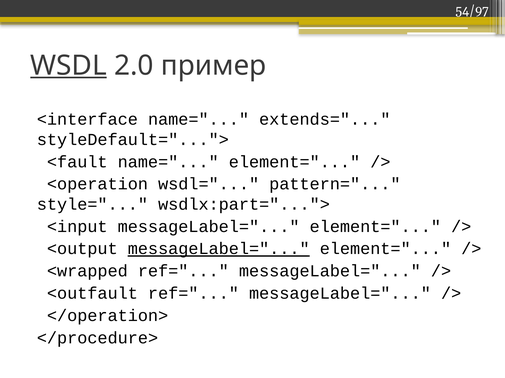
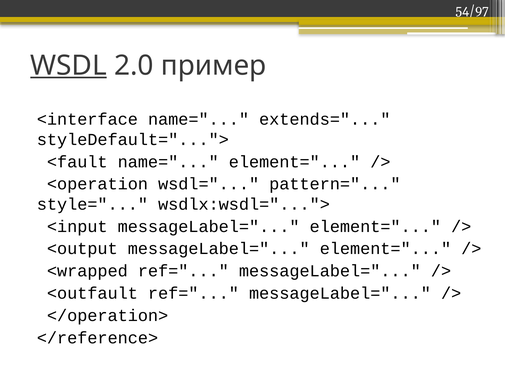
wsdlx:part="...">: wsdlx:part="..."> -> wsdlx:wsdl="..."> (244, 205)
messageLabel= underline: present -> none (219, 249)
</procedure>: </procedure> -> </reference> (97, 338)
